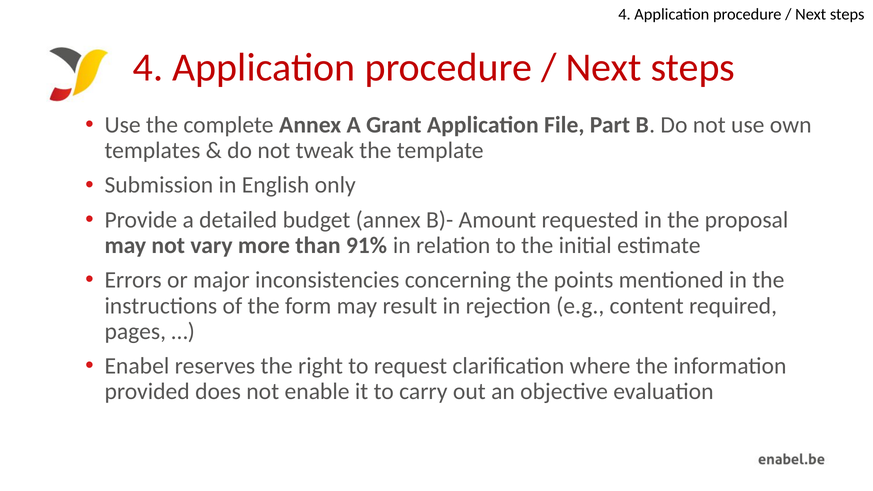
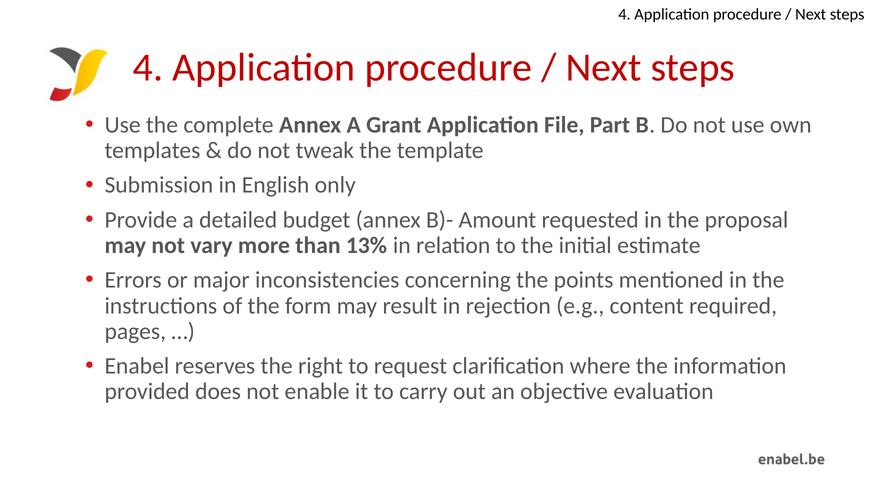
91%: 91% -> 13% (366, 245)
